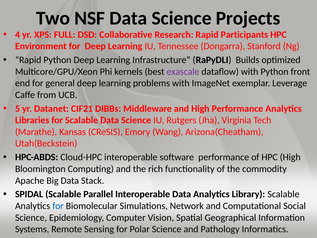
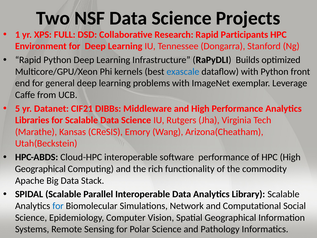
4: 4 -> 1 (18, 35)
exascale colour: purple -> blue (183, 72)
Bloomington: Bloomington -> Geographical (40, 169)
